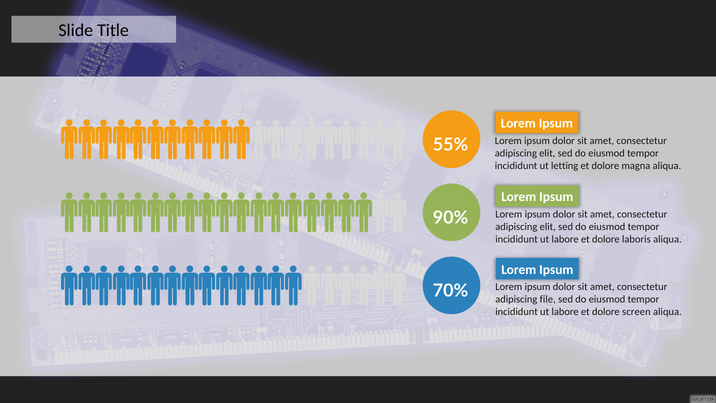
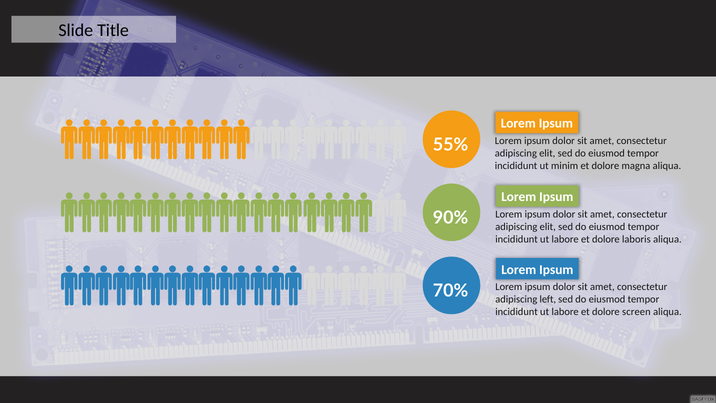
letting: letting -> minim (565, 166)
file: file -> left (548, 299)
